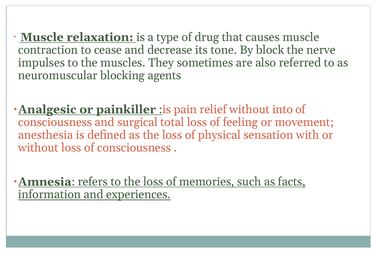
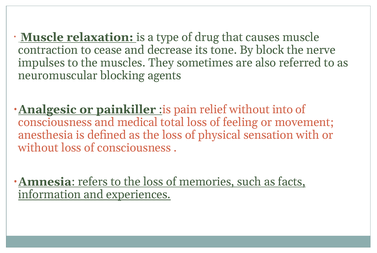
surgical: surgical -> medical (138, 122)
